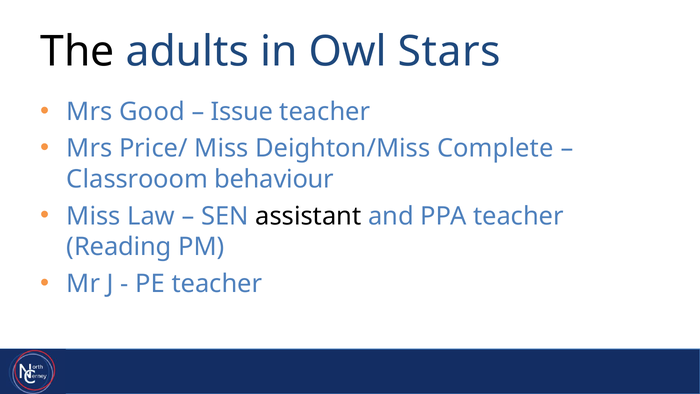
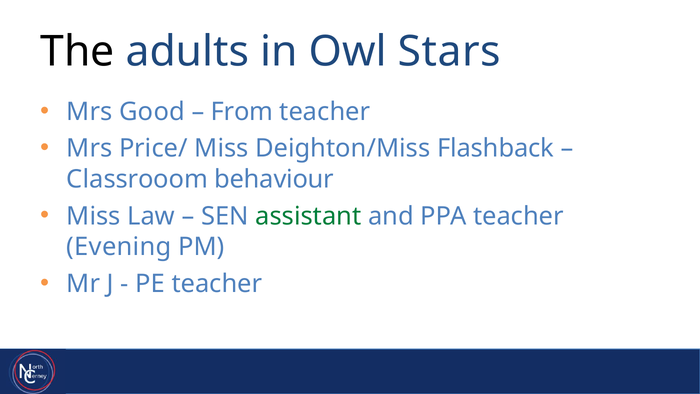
Issue: Issue -> From (242, 112)
Complete: Complete -> Flashback (496, 148)
assistant colour: black -> green (308, 216)
Reading: Reading -> Evening (119, 247)
